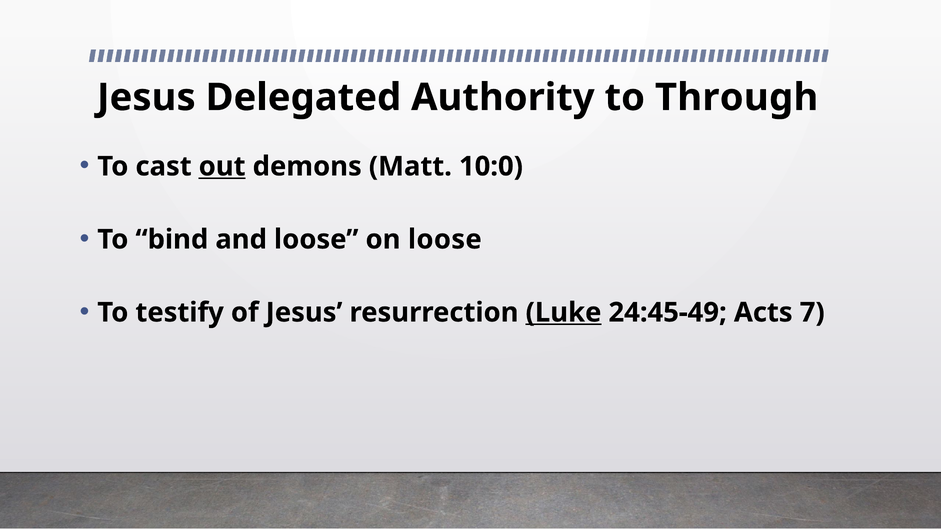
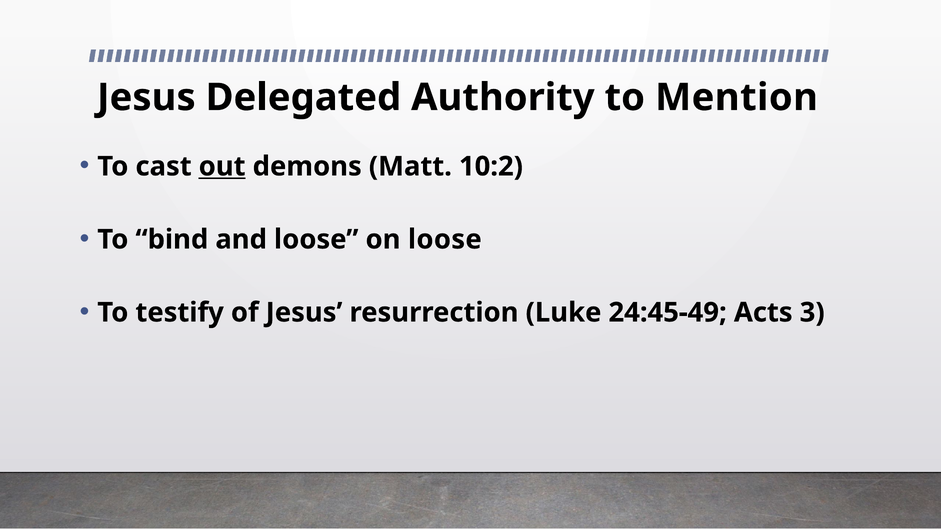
Through: Through -> Mention (737, 98)
10:0: 10:0 -> 10:2 (491, 167)
Luke underline: present -> none (564, 313)
7: 7 -> 3 (812, 313)
